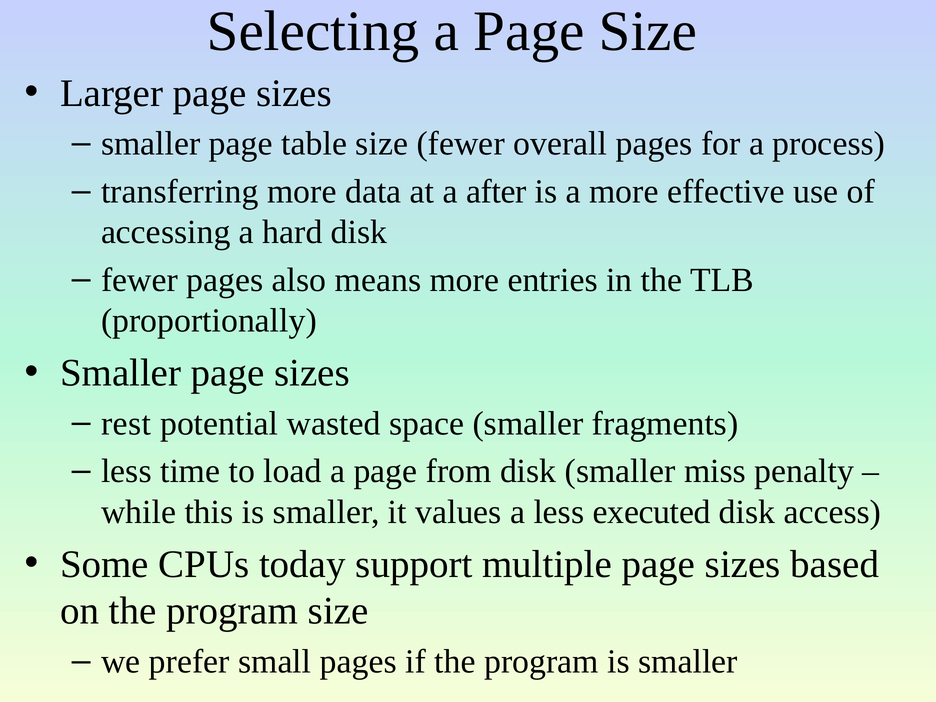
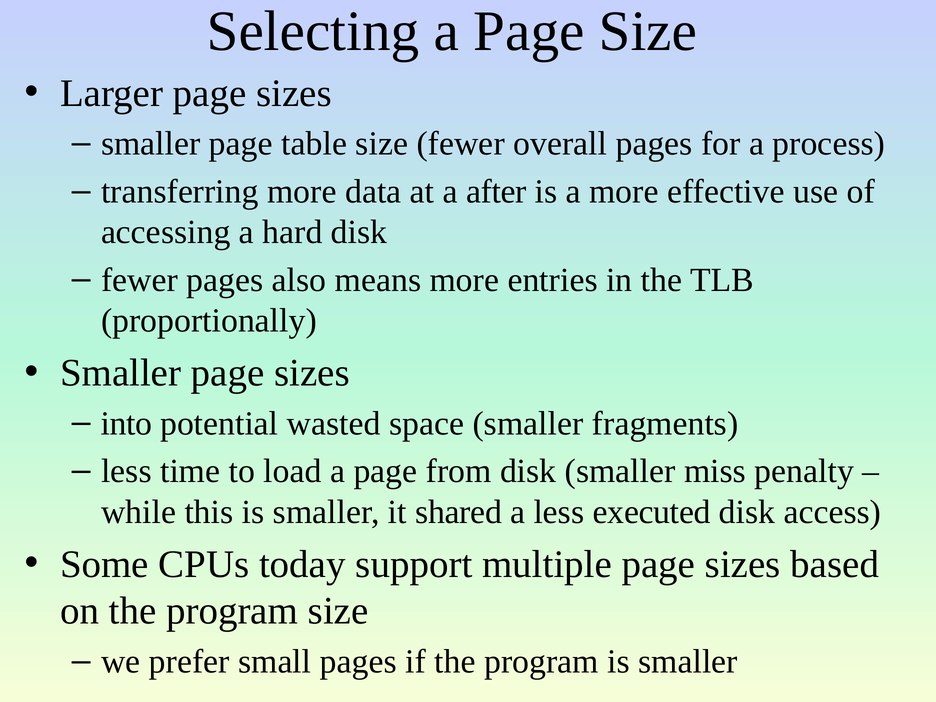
rest: rest -> into (127, 423)
values: values -> shared (459, 512)
